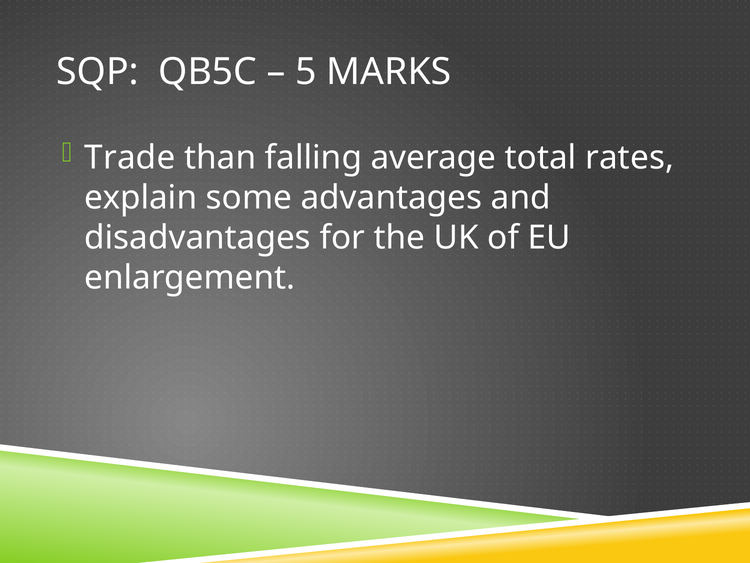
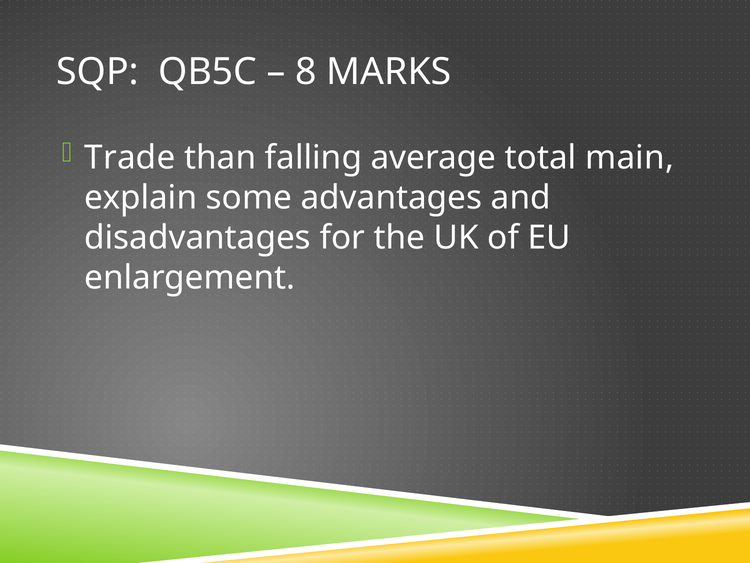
5: 5 -> 8 (306, 72)
rates: rates -> main (630, 157)
